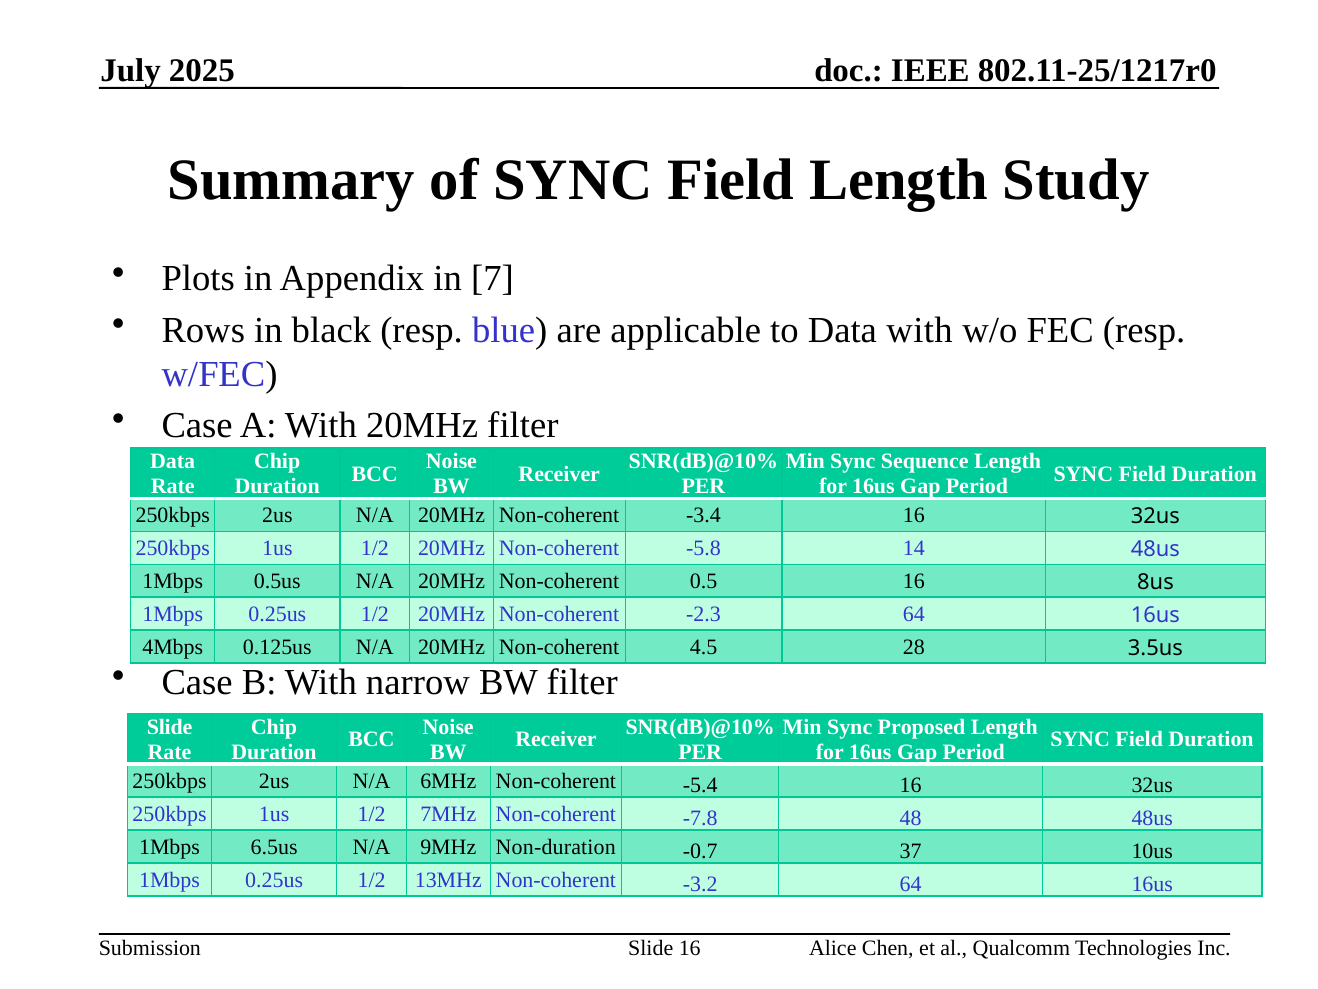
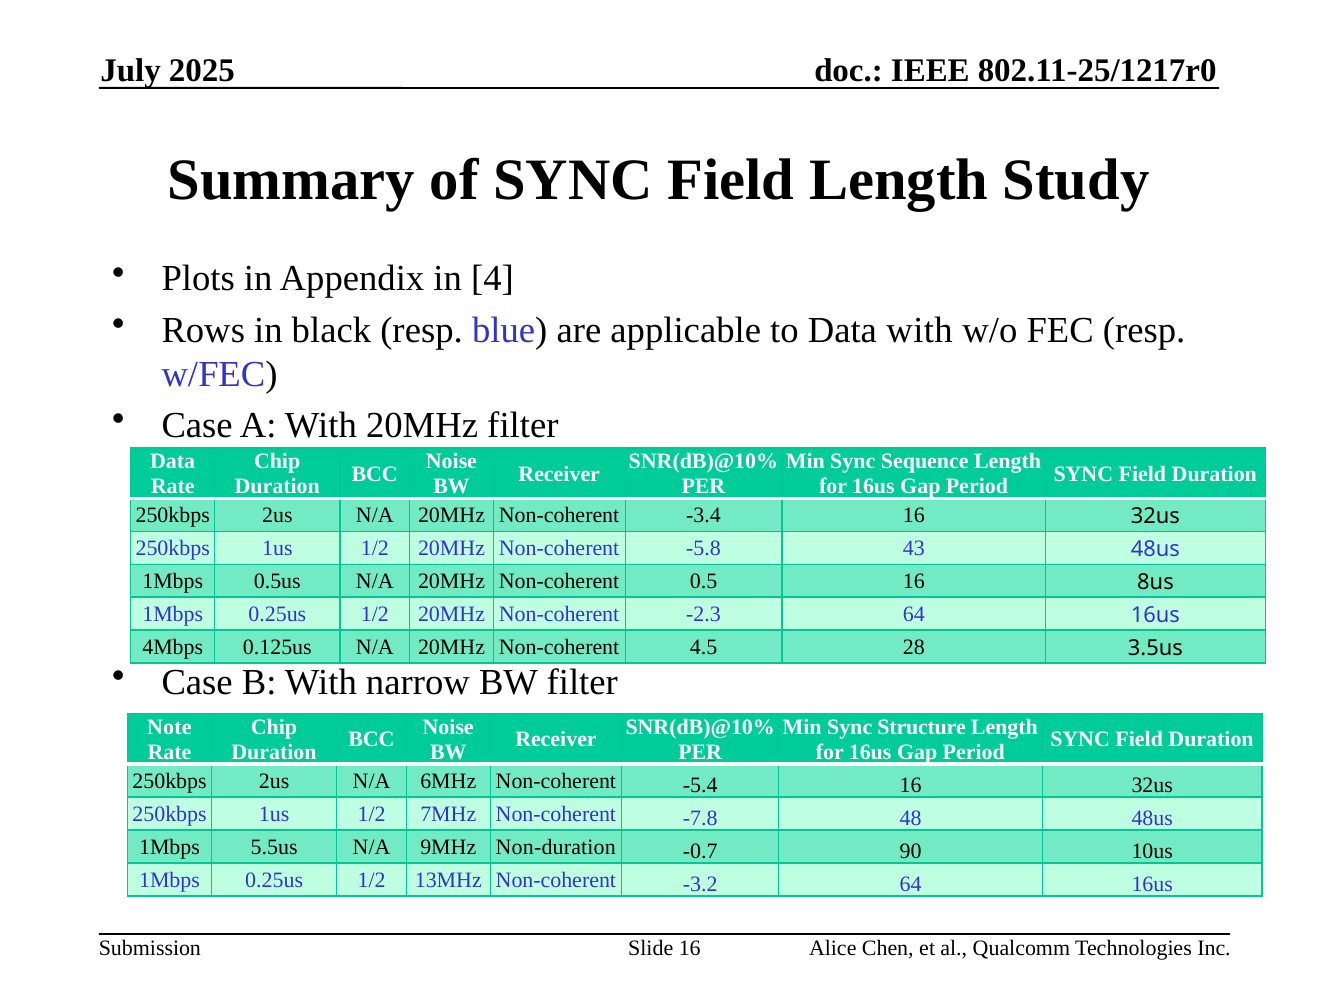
7: 7 -> 4 (492, 279)
14: 14 -> 43 (914, 548)
Slide: Slide -> Note (169, 727)
Proposed: Proposed -> Structure (922, 727)
6.5us: 6.5us -> 5.5us (274, 847)
37: 37 -> 90 (911, 850)
